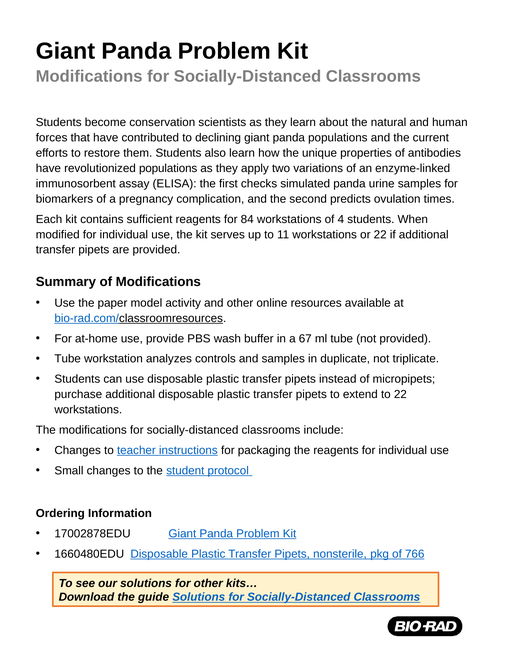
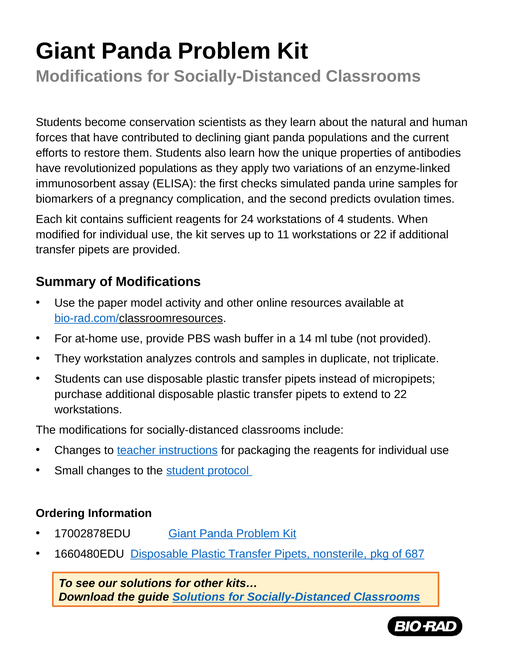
84: 84 -> 24 (247, 219)
67: 67 -> 14 (305, 339)
Tube: Tube -> They (68, 359)
766: 766 -> 687 (415, 554)
